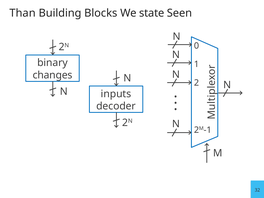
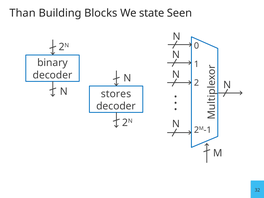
changes: changes -> decoder (53, 75)
inputs: inputs -> stores (116, 94)
